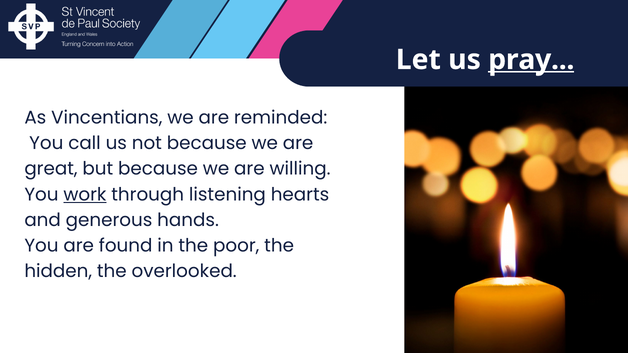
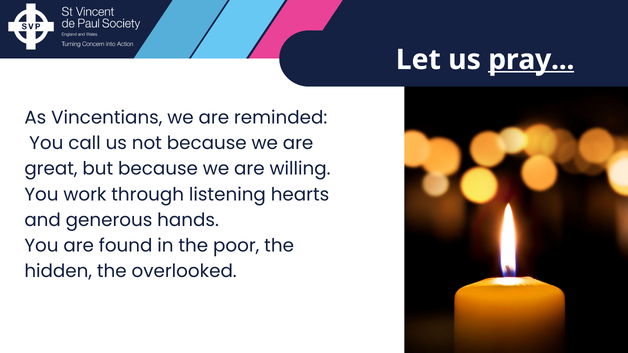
work underline: present -> none (85, 195)
